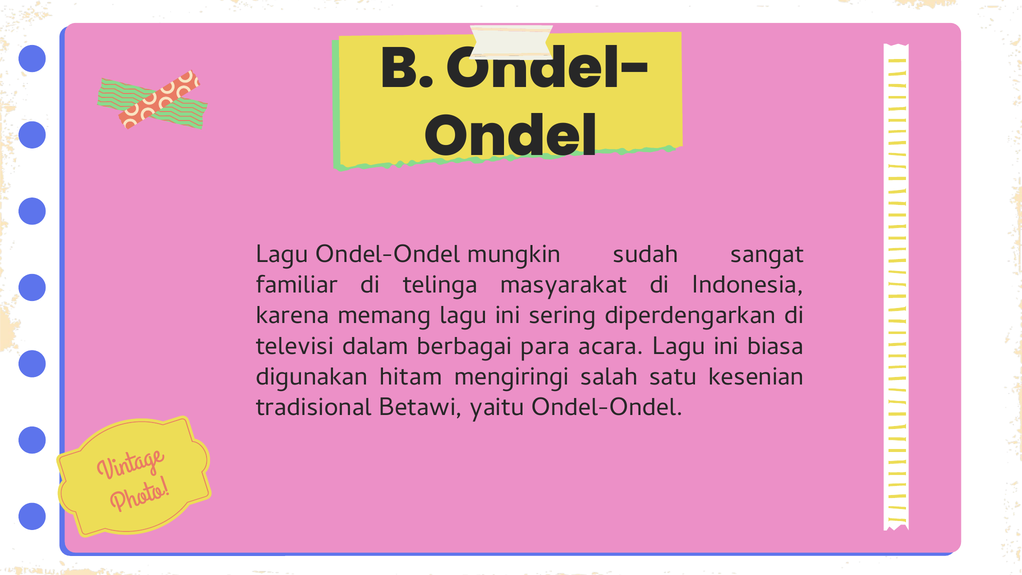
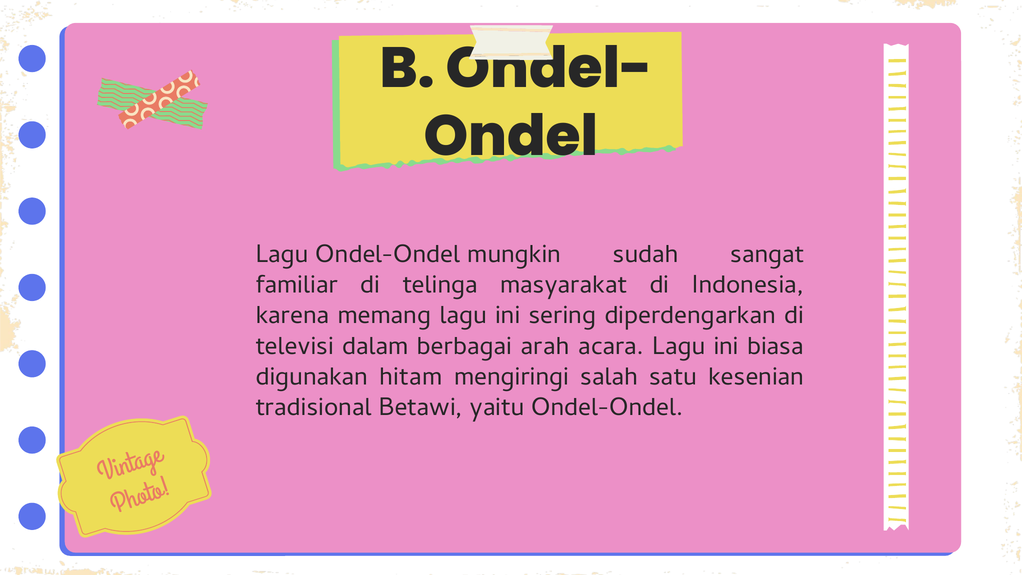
para: para -> arah (545, 346)
